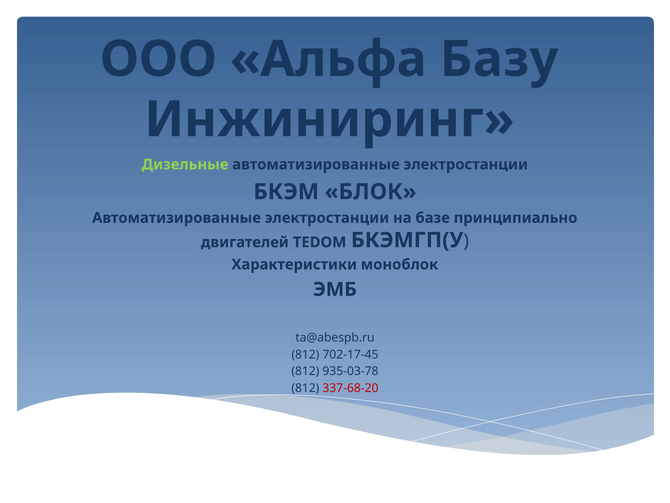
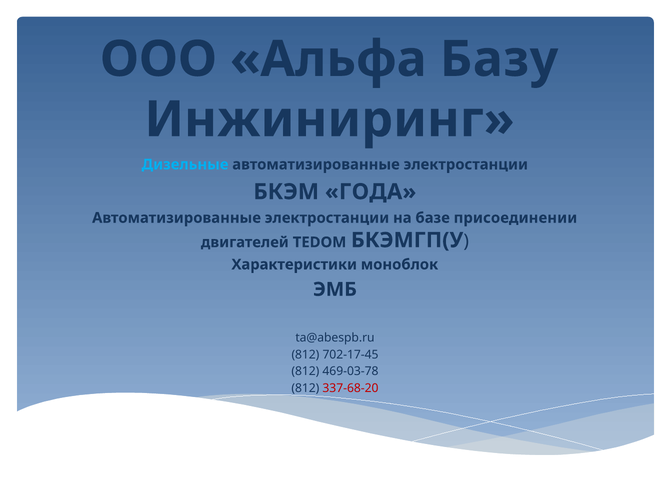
Дизельные colour: light green -> light blue (185, 164)
БЛОК: БЛОК -> ГОДА (371, 192)
принципиально: принципиально -> присоединении (515, 218)
935-03-78: 935-03-78 -> 469-03-78 (351, 371)
